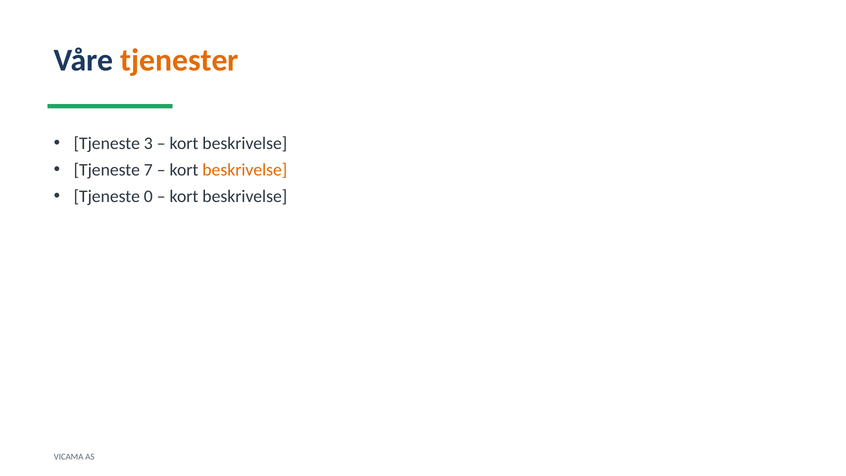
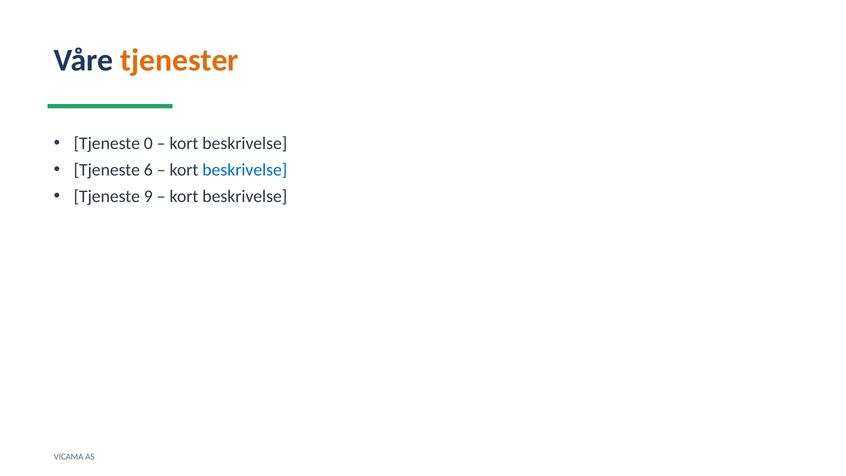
3: 3 -> 0 (148, 143)
7: 7 -> 6 (148, 170)
beskrivelse colour: orange -> blue (245, 170)
0: 0 -> 9 (148, 196)
